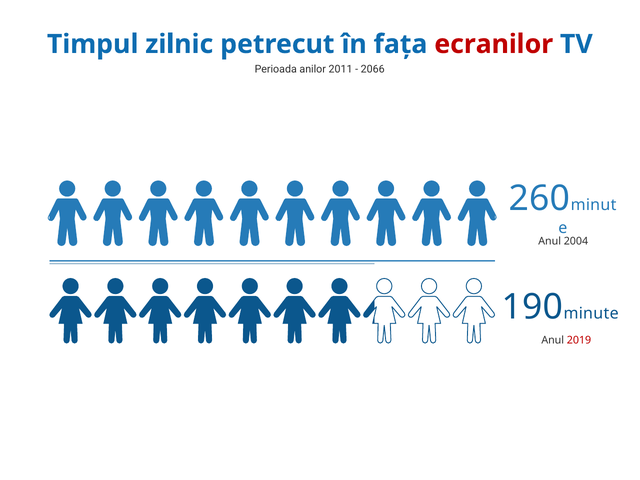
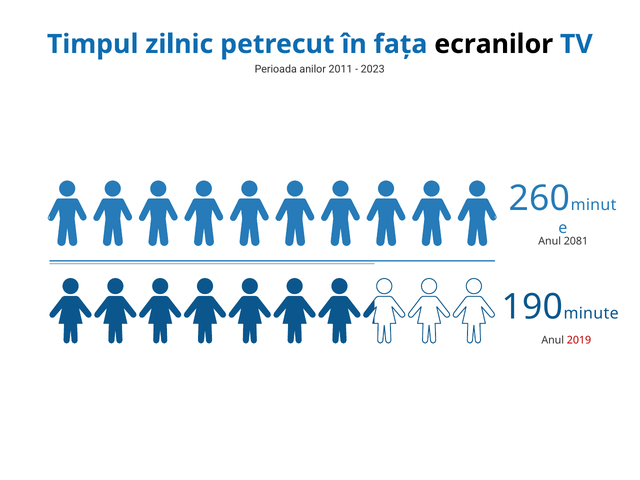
ecranilor colour: red -> black (494, 44)
2066: 2066 -> 2023 (373, 69)
2004: 2004 -> 2081 (576, 241)
